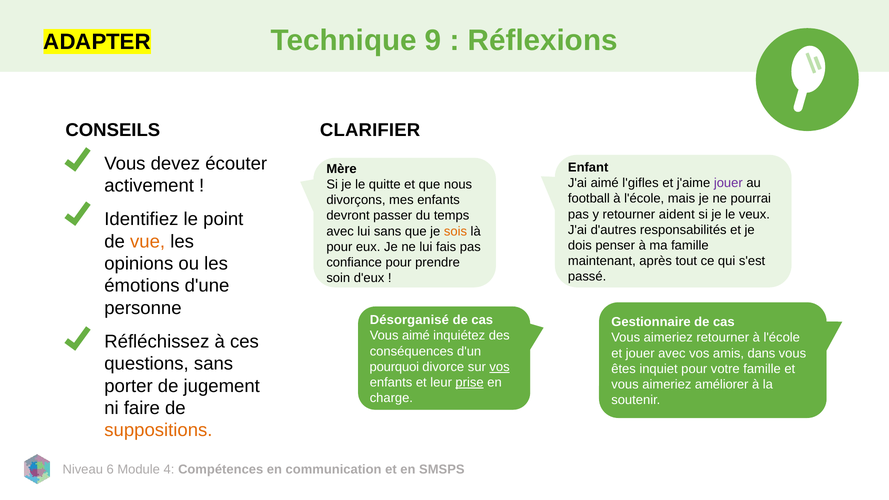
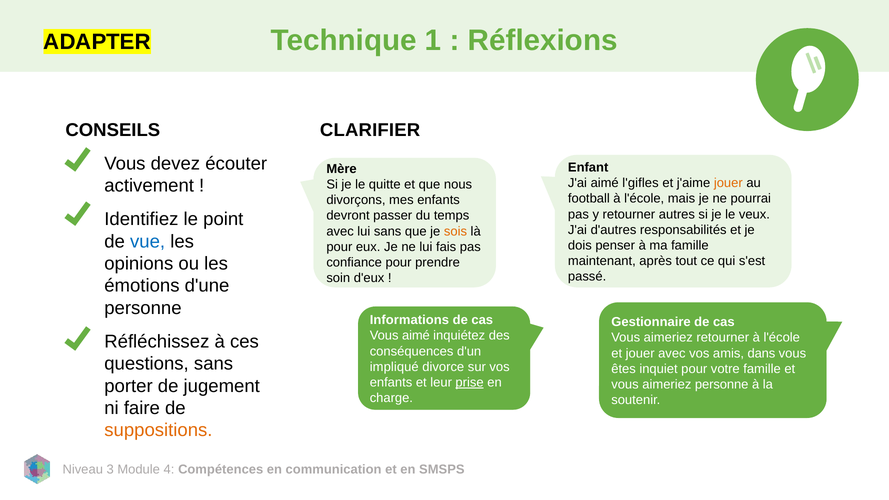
9: 9 -> 1 (433, 40)
jouer colour: purple -> orange (728, 183)
aident: aident -> autres (677, 214)
vue colour: orange -> blue (148, 241)
Désorganisé: Désorganisé -> Informations (409, 320)
pourquoi: pourquoi -> impliqué (394, 367)
vos underline: present -> none (500, 367)
aimeriez améliorer: améliorer -> personne (722, 384)
6: 6 -> 3 (110, 470)
